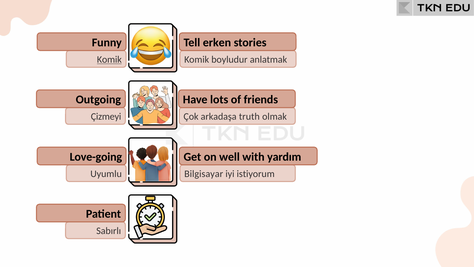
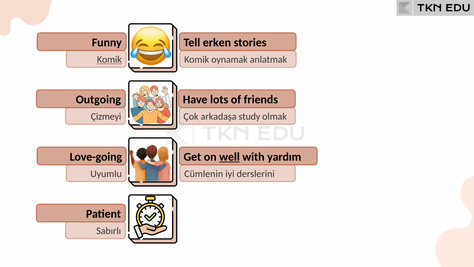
boyludur: boyludur -> oynamak (230, 60)
truth: truth -> study (249, 116)
well underline: none -> present (229, 157)
Bilgisayar: Bilgisayar -> Cümlenin (204, 174)
istiyorum: istiyorum -> derslerini (256, 174)
